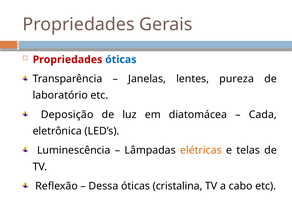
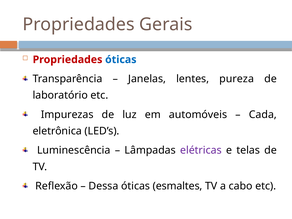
Deposição: Deposição -> Impurezas (67, 115)
diatomácea: diatomácea -> automóveis (198, 115)
elétricas colour: orange -> purple (201, 150)
cristalina: cristalina -> esmaltes (178, 186)
